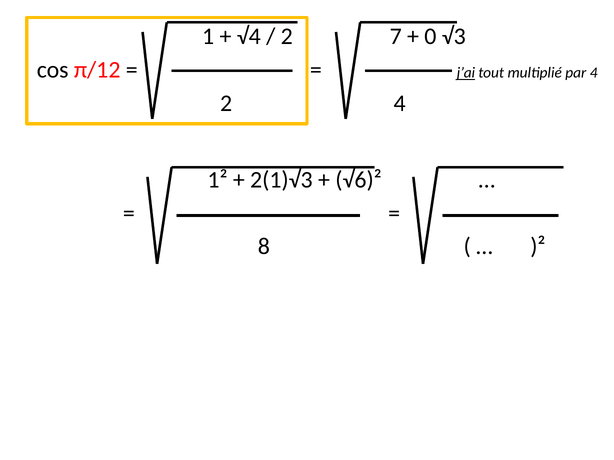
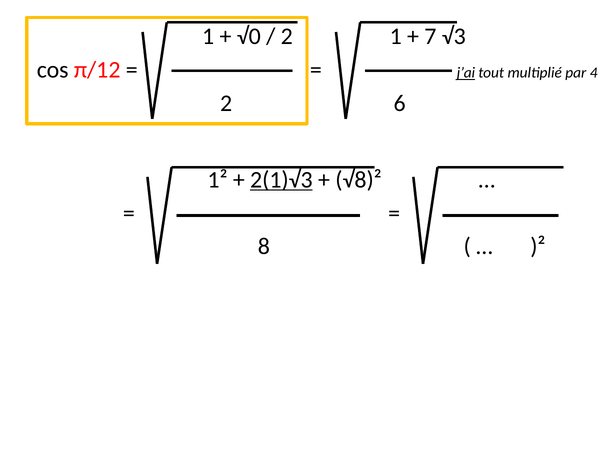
√4: √4 -> √0 (249, 37)
2 7: 7 -> 1 (396, 37)
0: 0 -> 7 (430, 37)
2 4: 4 -> 6 (400, 103)
2(1)√3 underline: none -> present (281, 180)
√6)²: √6)² -> √8)² (359, 180)
